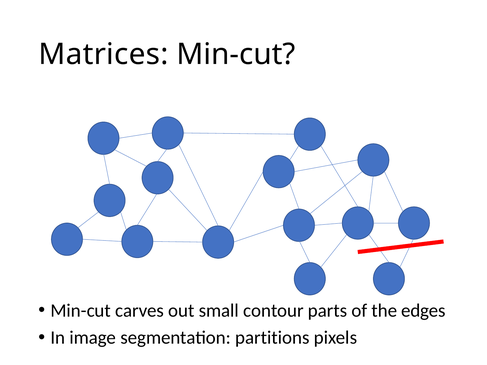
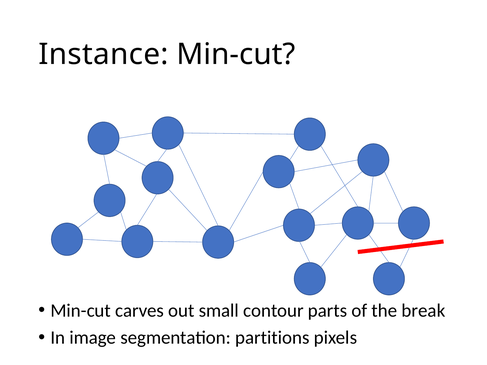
Matrices: Matrices -> Instance (103, 55)
edges: edges -> break (423, 311)
